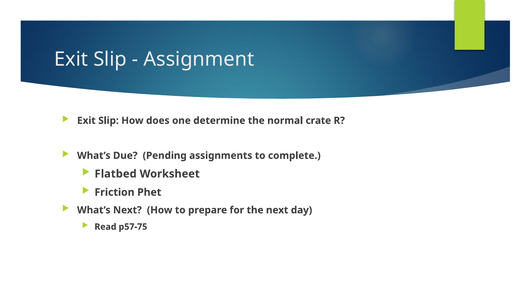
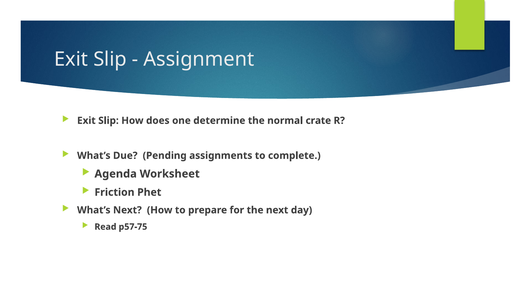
Flatbed: Flatbed -> Agenda (116, 174)
